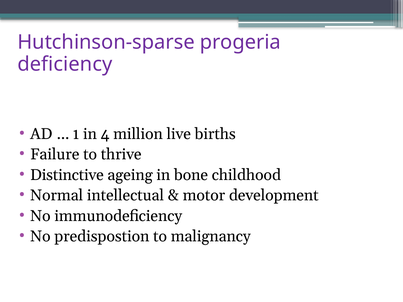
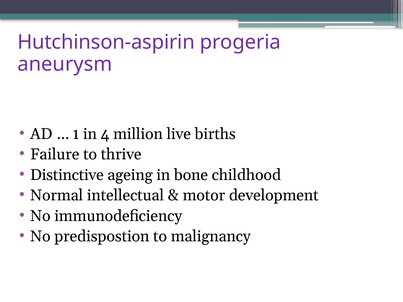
Hutchinson-sparse: Hutchinson-sparse -> Hutchinson-aspirin (106, 42)
deficiency: deficiency -> aneurysm (65, 64)
